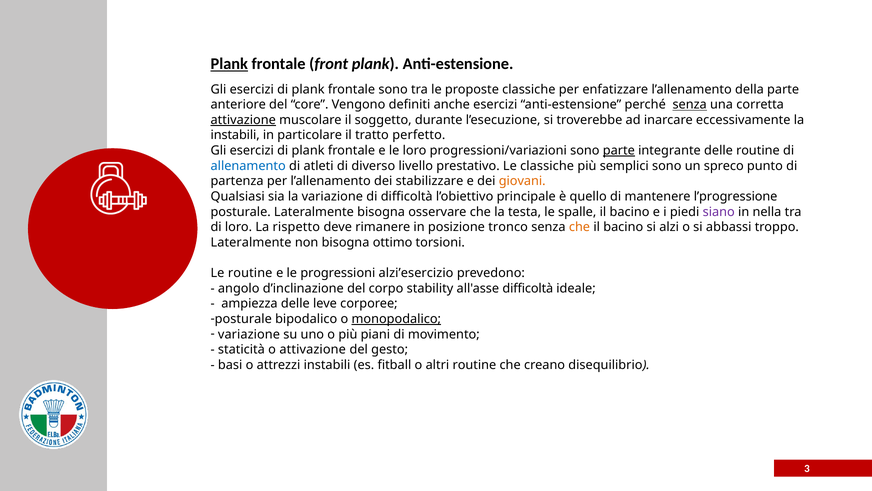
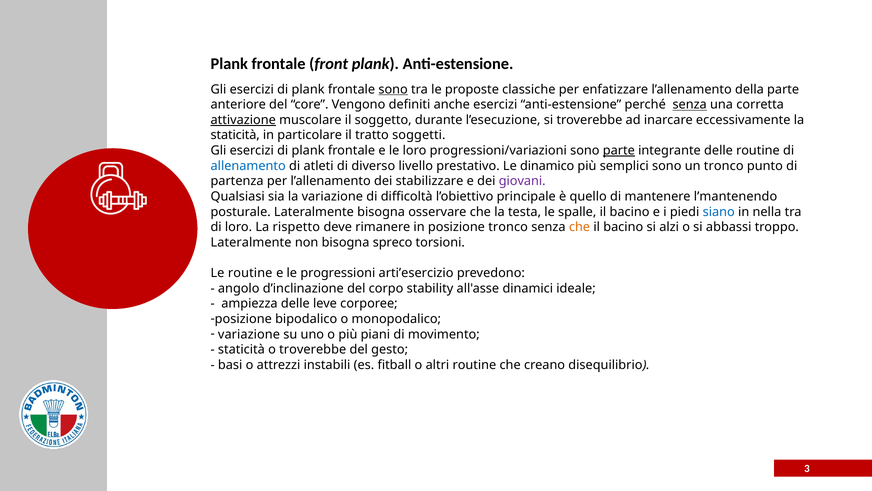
Plank underline: present -> none (229, 64)
sono underline: none -> present (393, 89)
instabili: instabili -> staticità (235, 135)
perfetto: perfetto -> soggetti (419, 135)
Le classiche: classiche -> dinamico (547, 166)
un spreco: spreco -> tronco (724, 166)
giovani colour: orange -> purple (522, 181)
l’progressione: l’progressione -> l’mantenendo (736, 196)
siano colour: purple -> blue (719, 212)
ottimo: ottimo -> spreco (393, 242)
alzi’esercizio: alzi’esercizio -> arti’esercizio (416, 273)
all'asse difficoltà: difficoltà -> dinamici (528, 288)
posturale: posturale -> posizione (243, 319)
monopodalico underline: present -> none (396, 319)
o attivazione: attivazione -> troverebbe (313, 349)
